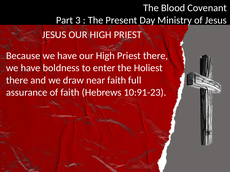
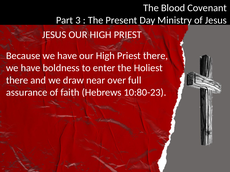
near faith: faith -> over (117, 80)
10:91-23: 10:91-23 -> 10:80-23 (145, 93)
